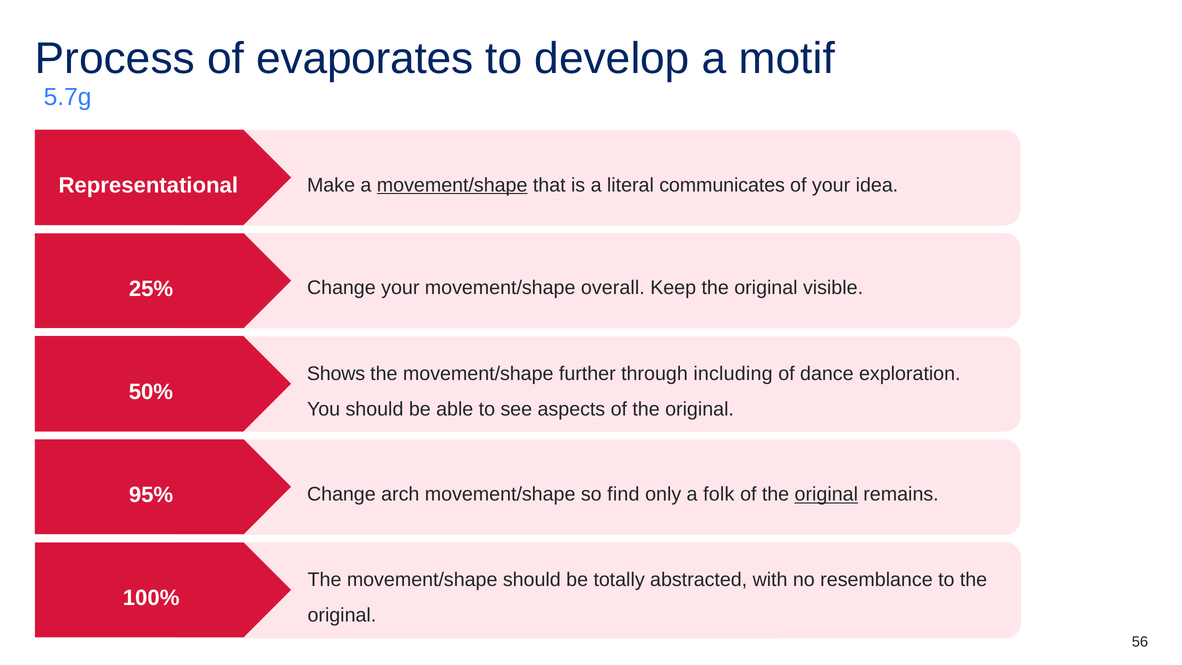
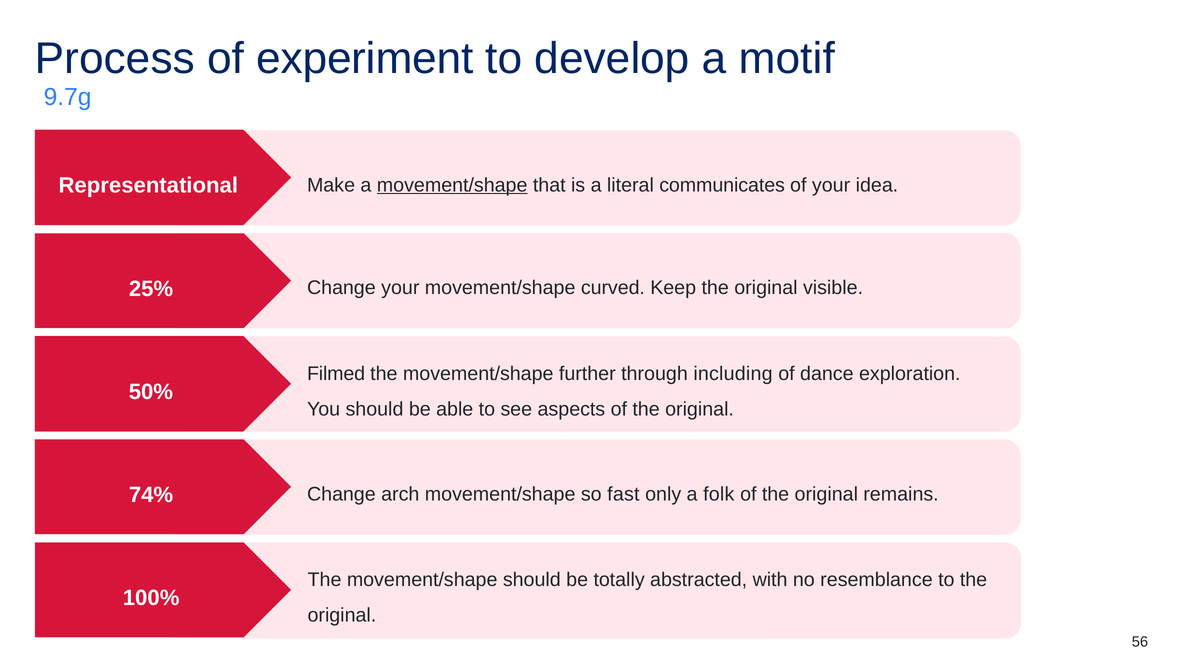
evaporates: evaporates -> experiment (365, 59)
5.7g: 5.7g -> 9.7g (68, 97)
overall: overall -> curved (613, 288)
Shows: Shows -> Filmed (336, 374)
95%: 95% -> 74% (151, 495)
find: find -> fast (623, 494)
original underline: present -> none (826, 494)
